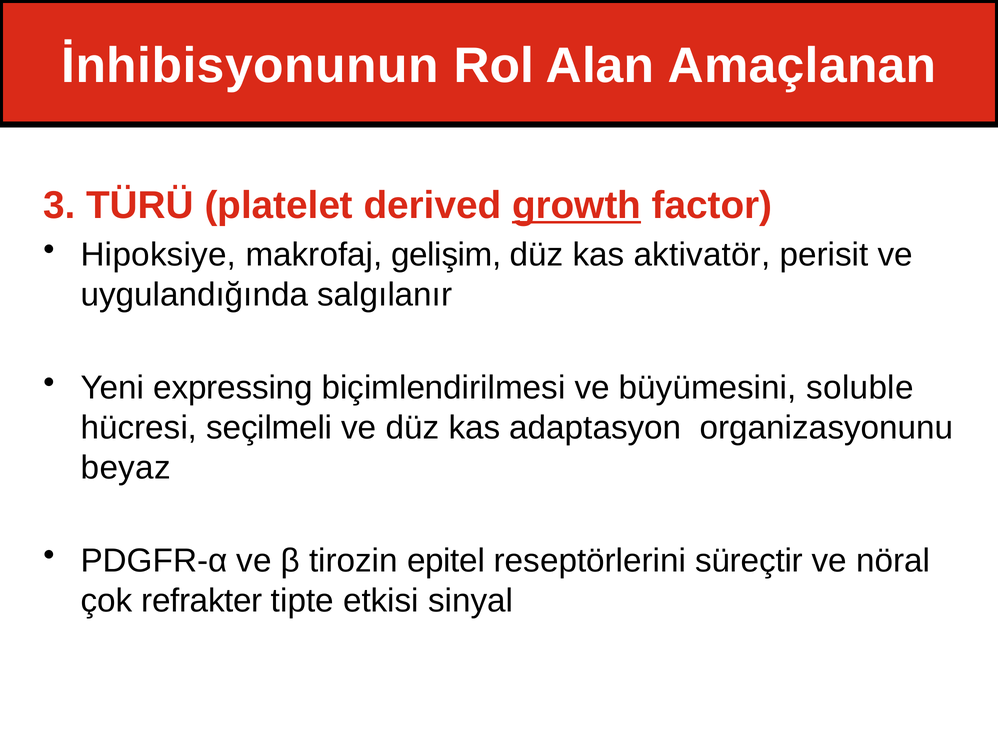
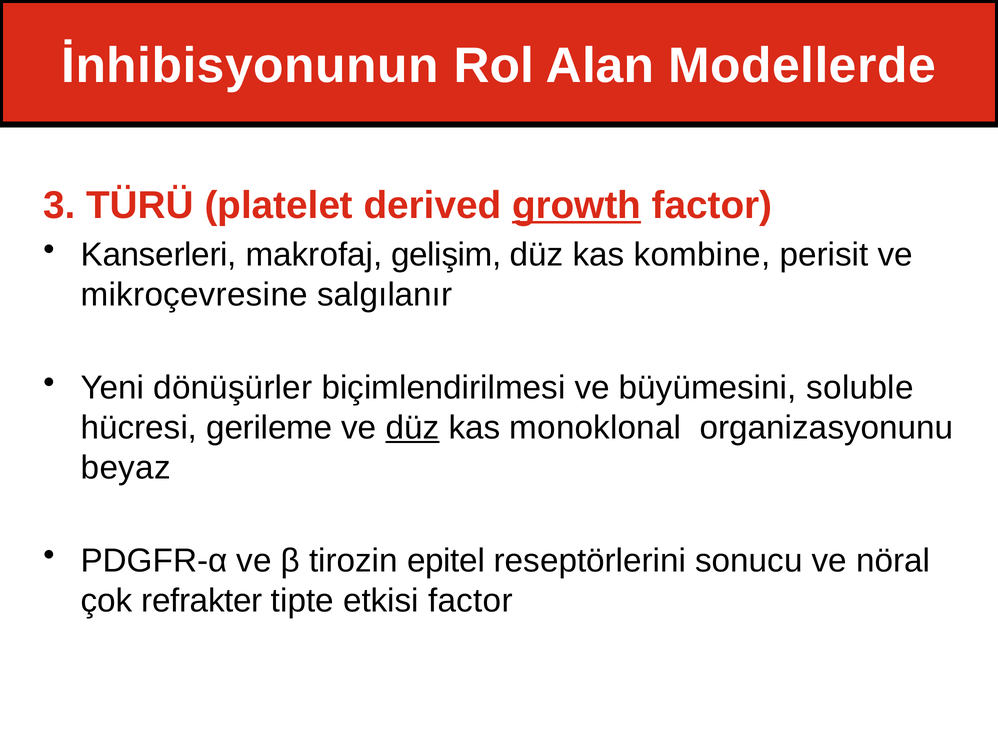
Amaçlanan: Amaçlanan -> Modellerde (802, 66)
Hipoksiye: Hipoksiye -> Kanserleri (159, 255)
aktivatör: aktivatör -> kombine (702, 255)
uygulandığında: uygulandığında -> mikroçevresine (194, 295)
expressing: expressing -> dönüşürler (233, 388)
seçilmeli: seçilmeli -> gerileme (269, 428)
düz underline: none -> present (412, 428)
adaptasyon: adaptasyon -> monoklonal (595, 428)
süreçtir: süreçtir -> sonucu (749, 561)
etkisi sinyal: sinyal -> factor (470, 601)
